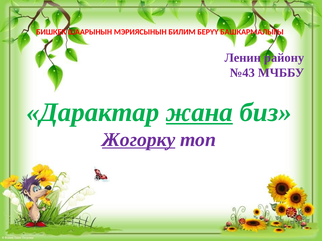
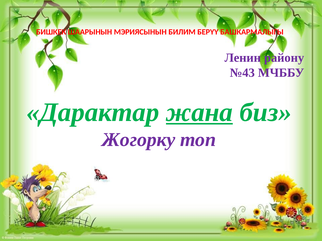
Жогорку underline: present -> none (139, 140)
